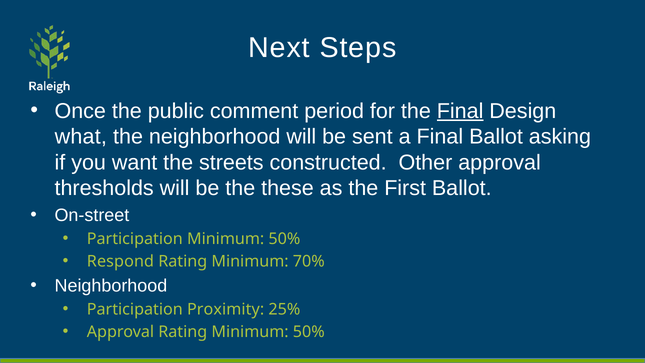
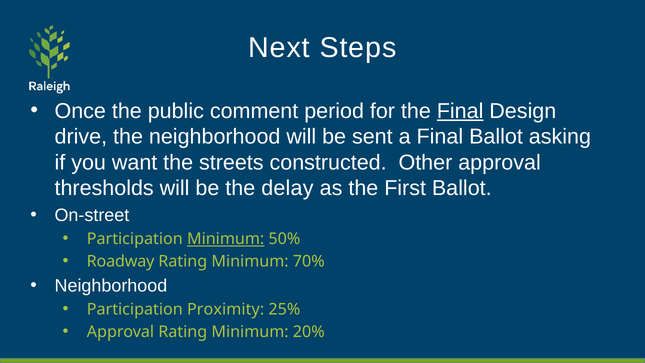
what: what -> drive (81, 137)
these: these -> delay (287, 188)
Minimum underline: none -> present (226, 239)
Respond: Respond -> Roadway (121, 261)
Rating Minimum 50%: 50% -> 20% (309, 332)
